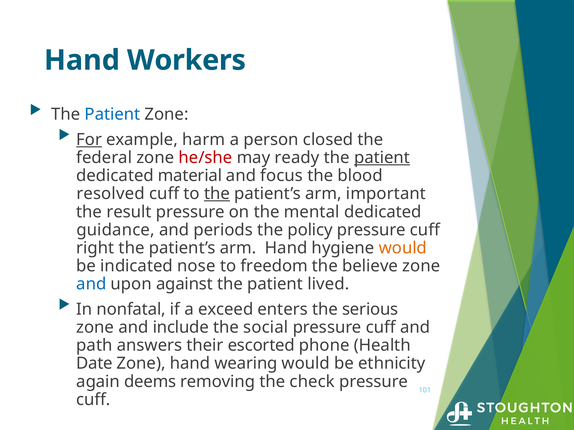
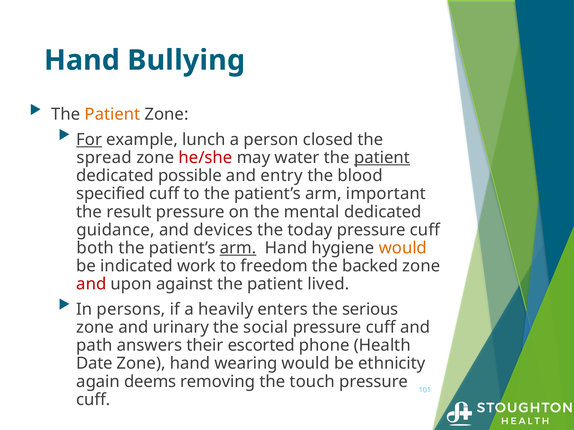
Workers: Workers -> Bullying (186, 60)
Patient colour: blue -> orange (112, 115)
harm: harm -> lunch (204, 140)
federal: federal -> spread (104, 158)
ready: ready -> water (297, 158)
material: material -> possible (190, 176)
focus: focus -> entry (282, 176)
resolved: resolved -> specified (111, 194)
the underline: present -> none (217, 194)
periods: periods -> devices (223, 230)
policy: policy -> today (310, 230)
right: right -> both (95, 248)
arm underline: none -> present (238, 248)
nose: nose -> work (197, 266)
believe: believe -> backed (370, 266)
and colour: blue -> red (91, 284)
nonfatal: nonfatal -> persons (131, 310)
exceed: exceed -> heavily (226, 310)
include: include -> urinary (181, 328)
check: check -> touch (312, 382)
